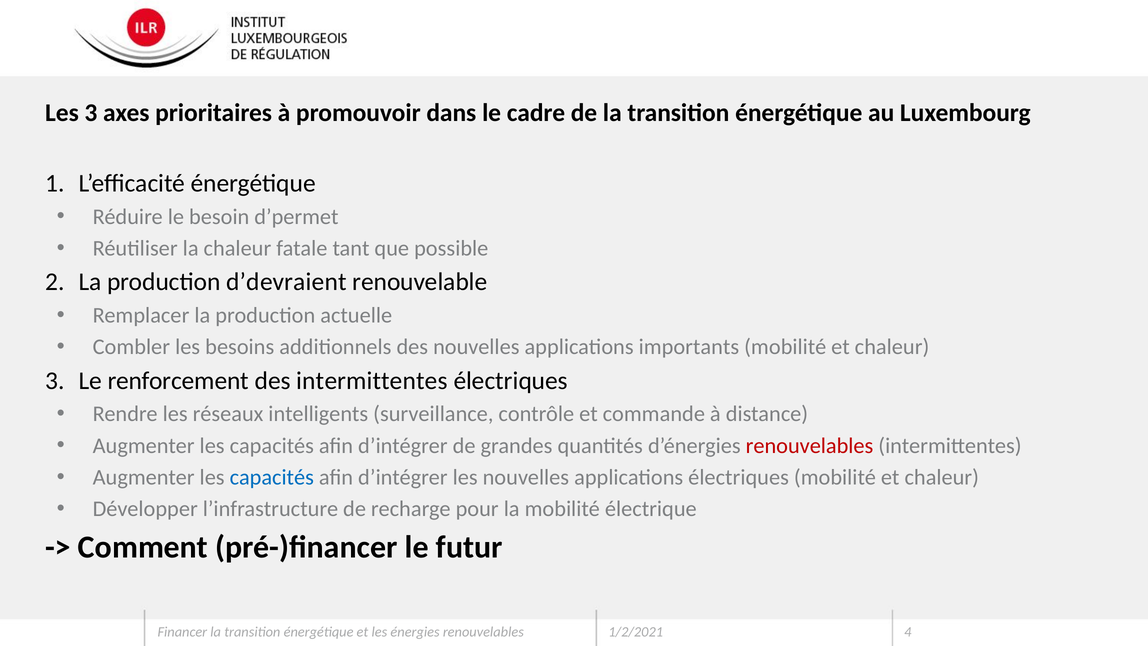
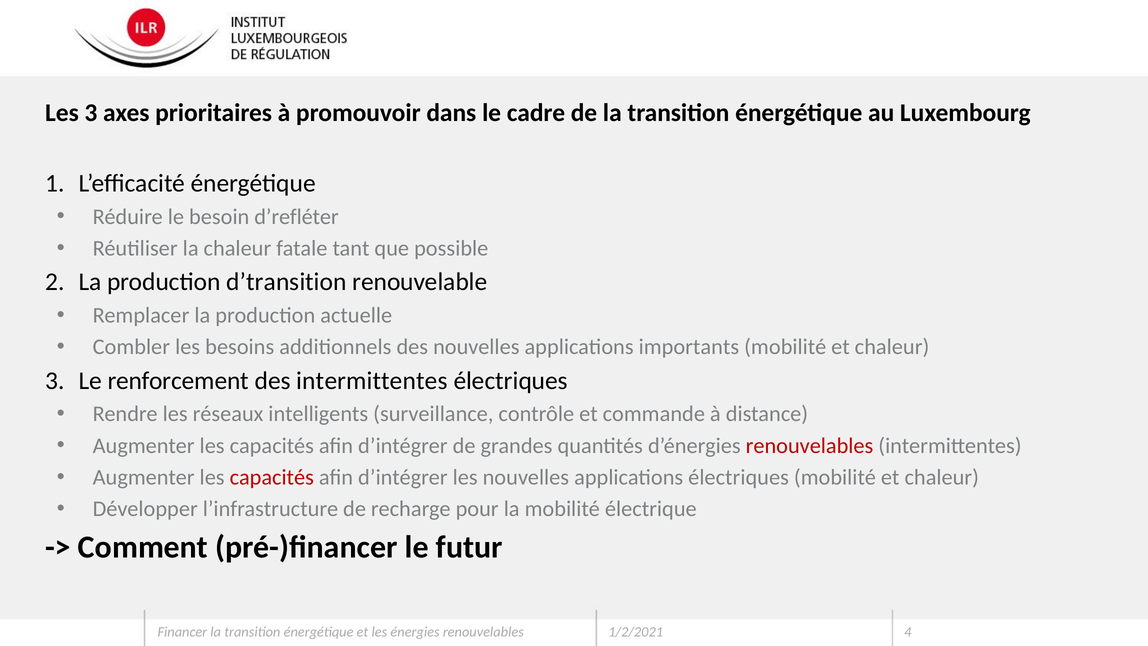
d’permet: d’permet -> d’refléter (297, 217)
d’devraient: d’devraient -> d’transition (287, 282)
capacités colour: blue -> red (272, 477)
